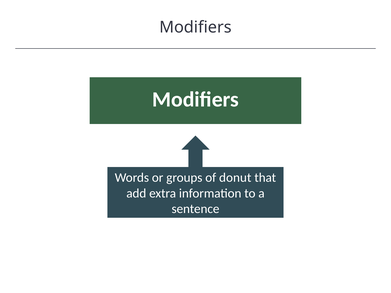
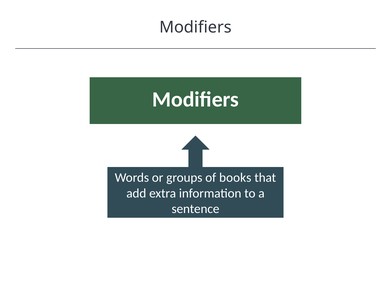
donut: donut -> books (235, 178)
